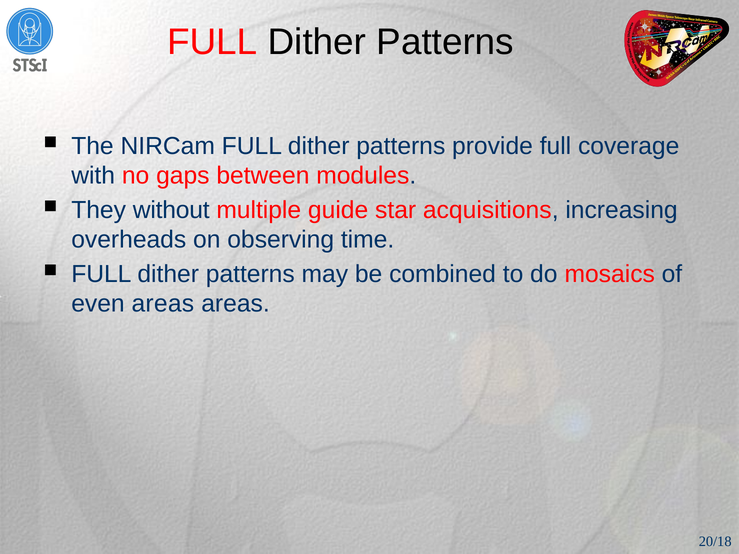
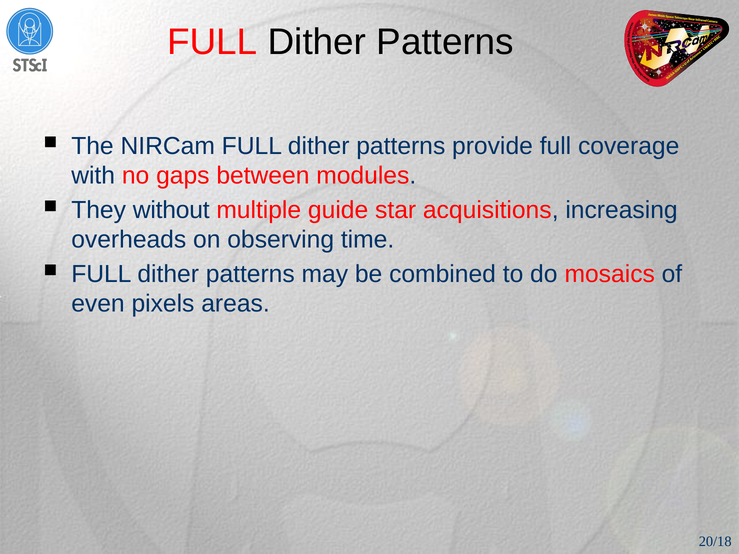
even areas: areas -> pixels (163, 304)
